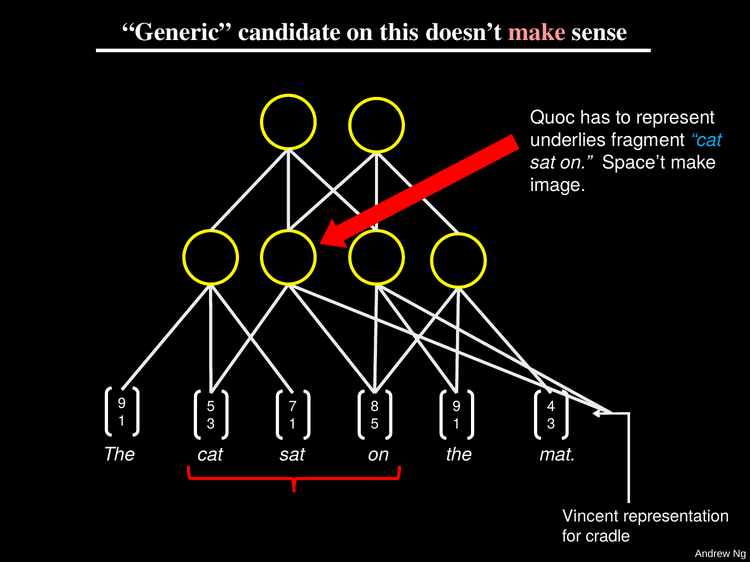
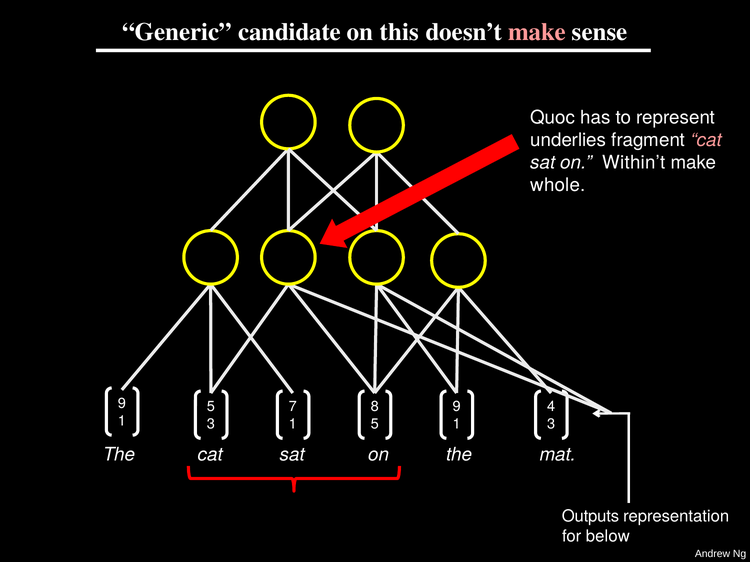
cat colour: light blue -> pink (706, 140)
Space’t: Space’t -> Within’t (634, 163)
image: image -> whole (558, 185)
Vincent: Vincent -> Outputs (590, 517)
cradle: cradle -> below (608, 537)
